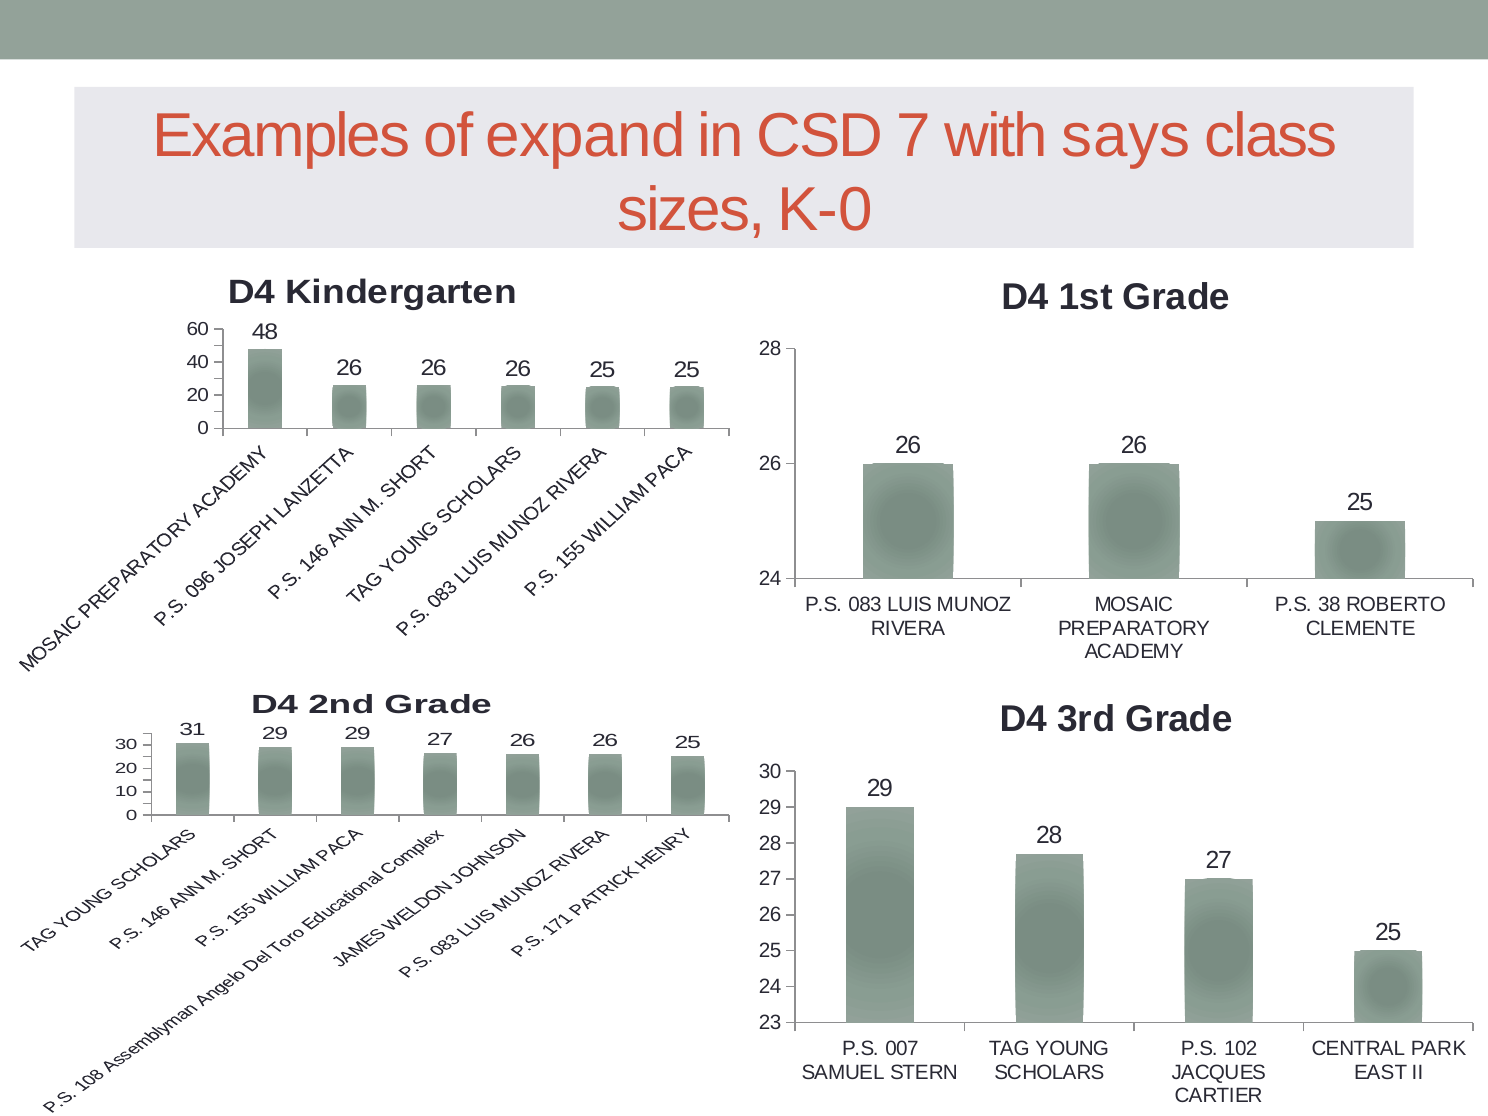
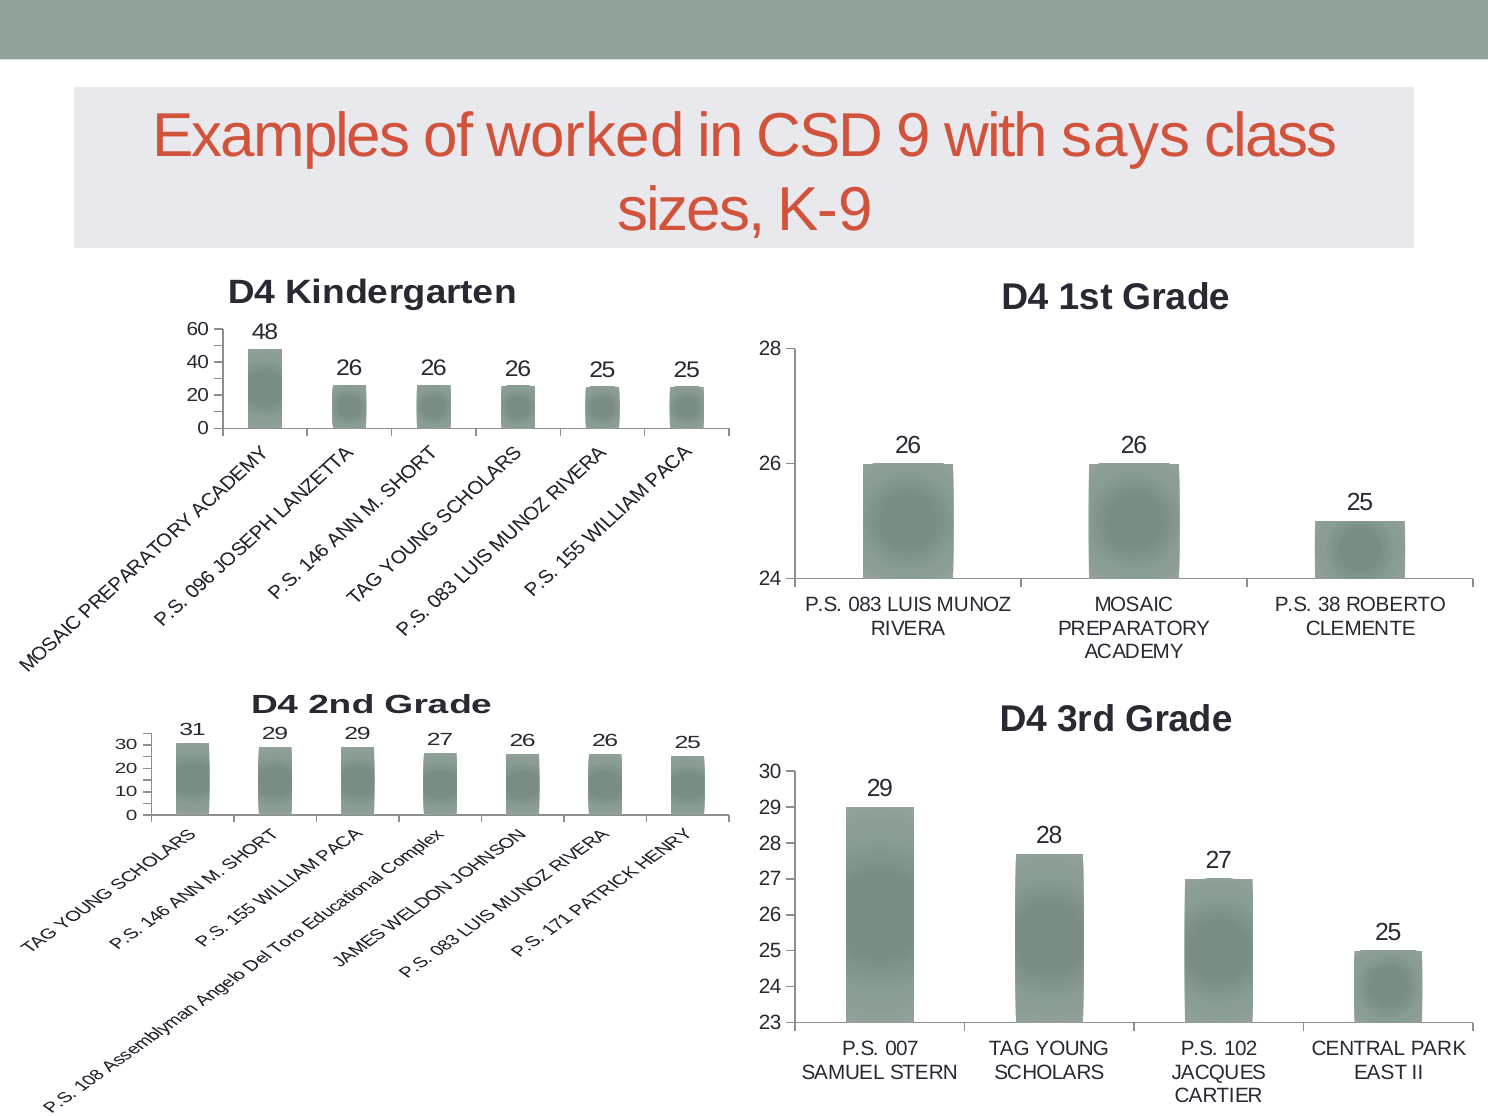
expand: expand -> worked (585, 136)
7: 7 -> 9 (914, 136)
K-0: K-0 -> K-9 (825, 210)
